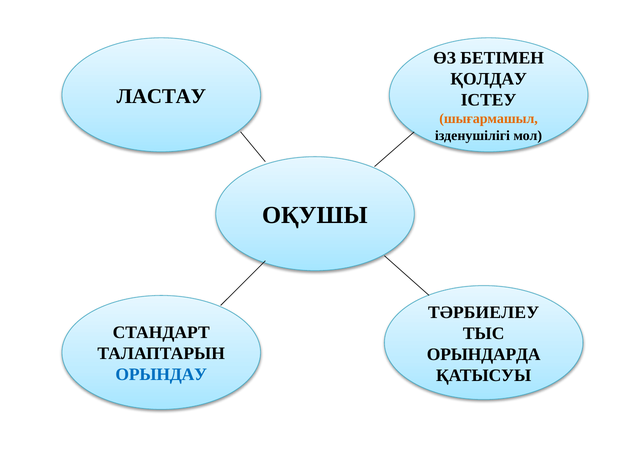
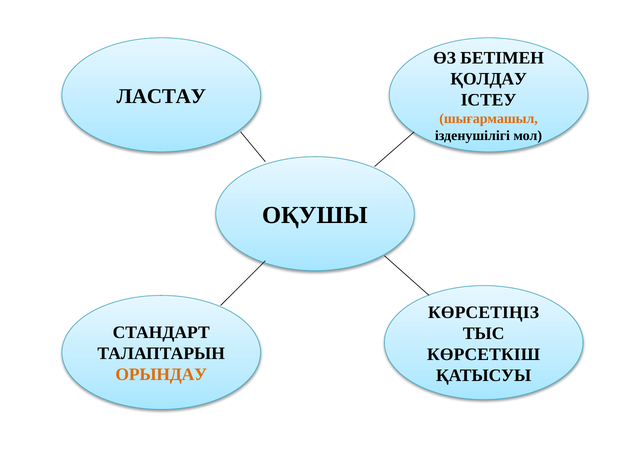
ТӘРБИЕЛЕУ: ТӘРБИЕЛЕУ -> КӨРСЕТІҢІЗ (484, 313)
ОРЫНДАРДА: ОРЫНДАРДА -> КӨРСЕТКІШ (484, 355)
ОРЫНДАУ colour: blue -> orange (161, 375)
